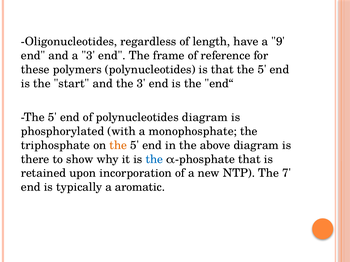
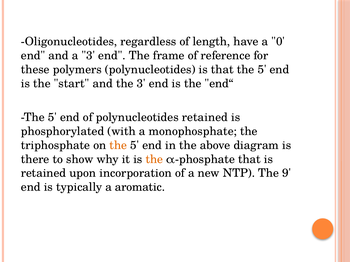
9: 9 -> 0 (278, 42)
polynucleotides diagram: diagram -> retained (205, 117)
the colour: blue -> orange (154, 159)
7: 7 -> 9 (287, 173)
